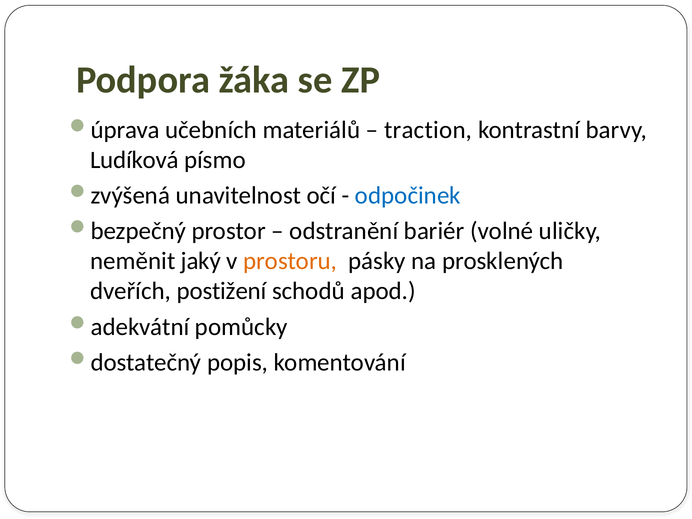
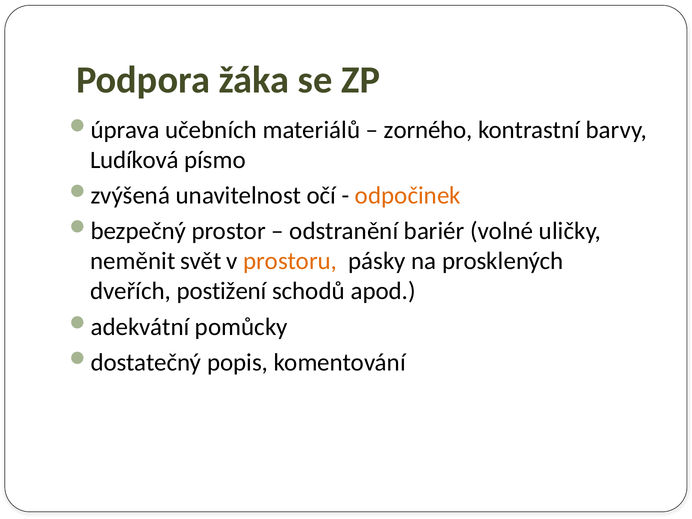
traction: traction -> zorného (428, 130)
odpočinek colour: blue -> orange (408, 195)
jaký: jaký -> svět (201, 261)
